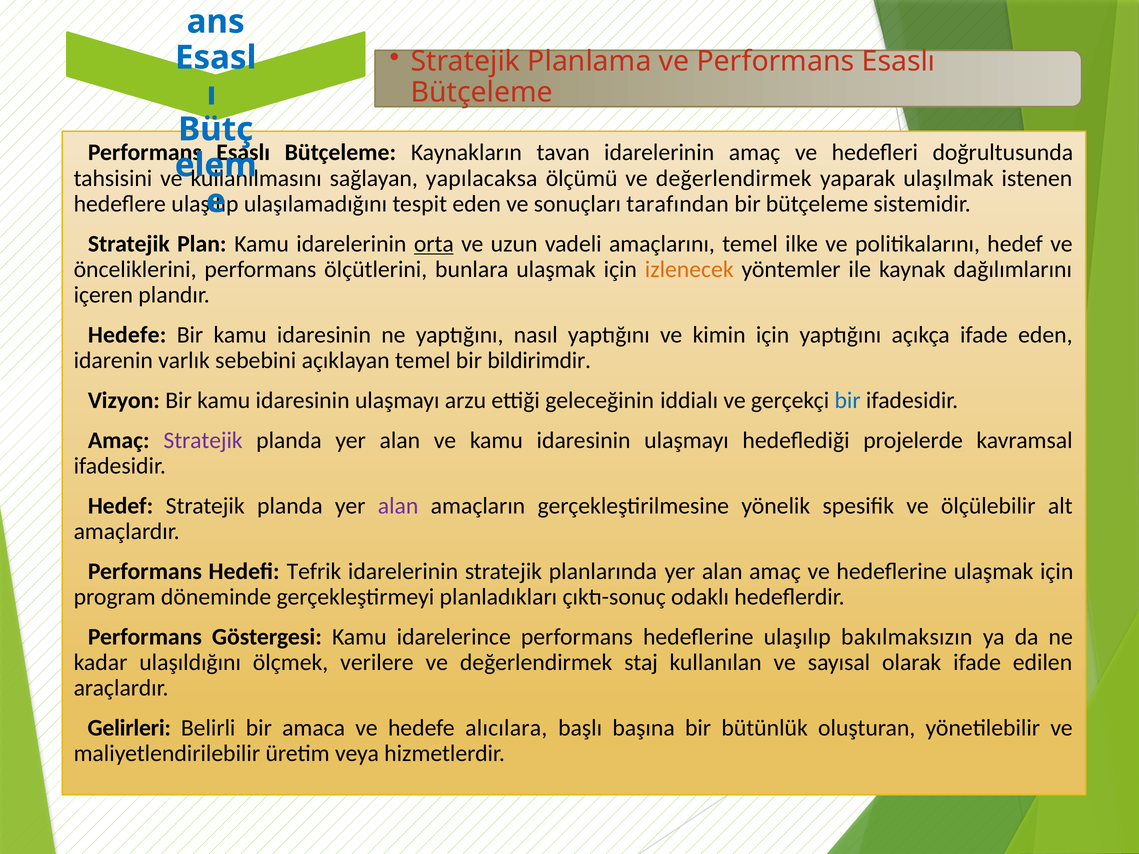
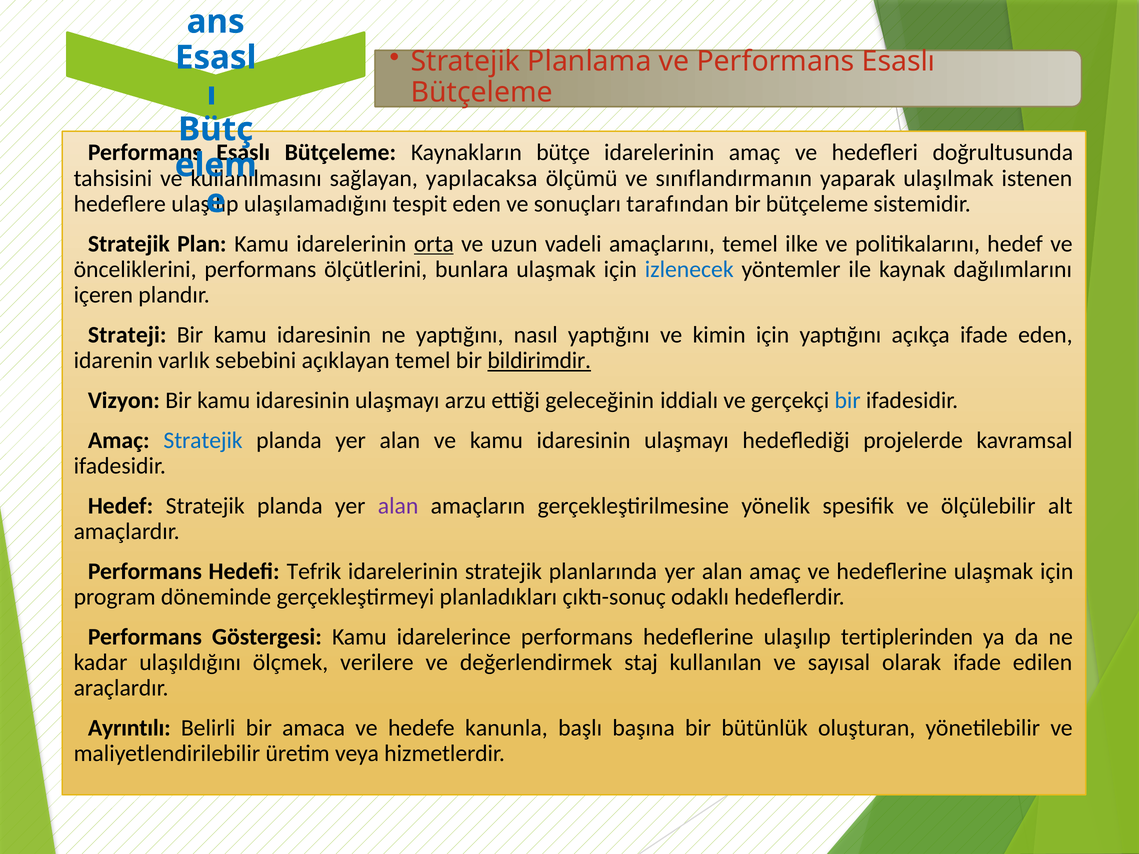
tavan: tavan -> bütçe (563, 153)
ölçümü ve değerlendirmek: değerlendirmek -> sınıflandırmanın (734, 178)
izlenecek colour: orange -> blue (689, 270)
Hedefe: Hedefe -> Strateji (127, 335)
bildirimdir underline: none -> present (539, 361)
Stratejik colour: purple -> blue (203, 440)
bakılmaksızın: bakılmaksızın -> tertiplerinden (907, 637)
Gelirleri: Gelirleri -> Ayrıntılı (129, 728)
alıcılara: alıcılara -> kanunla (506, 728)
